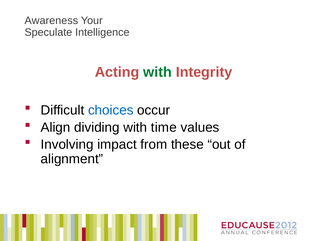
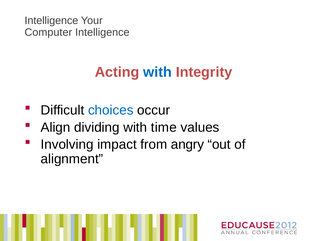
Awareness: Awareness -> Intelligence (51, 21)
Speculate: Speculate -> Computer (48, 32)
with colour: green -> blue (158, 72)
these: these -> angry (187, 145)
